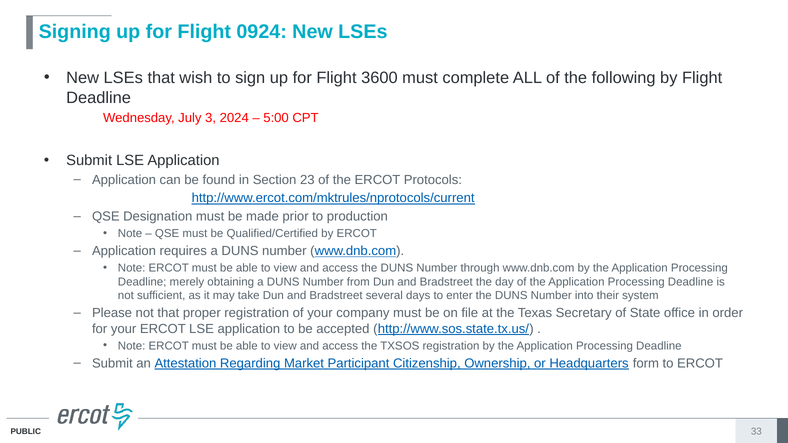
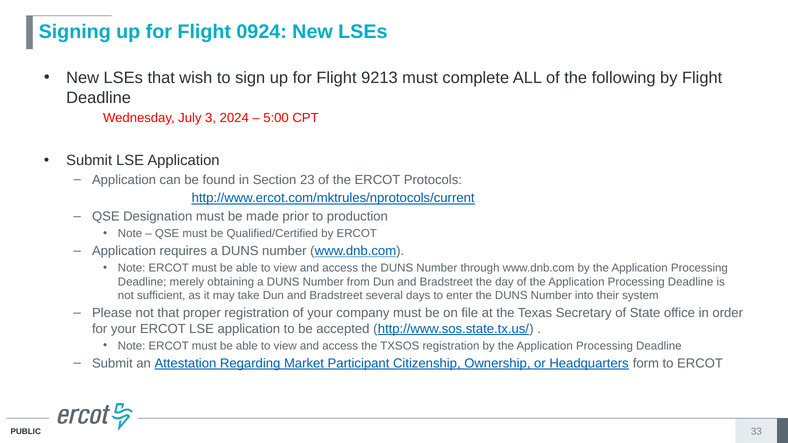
3600: 3600 -> 9213 (379, 78)
